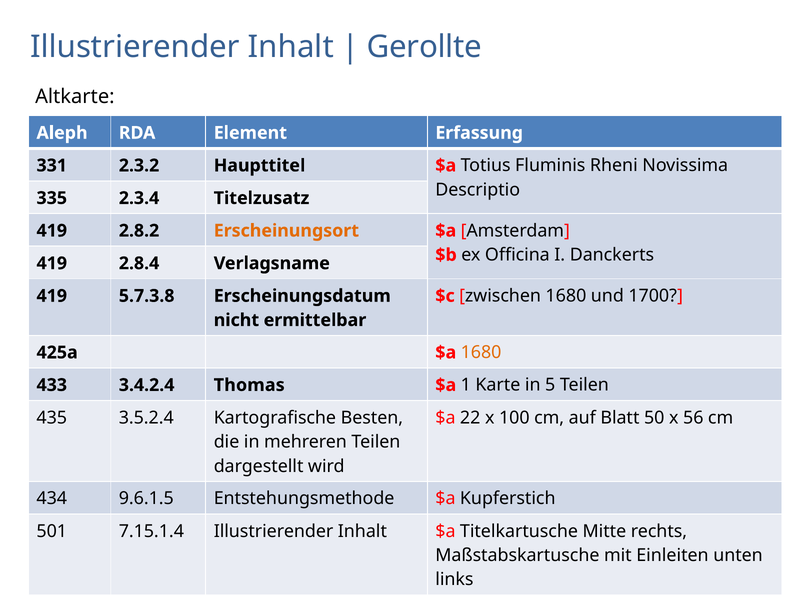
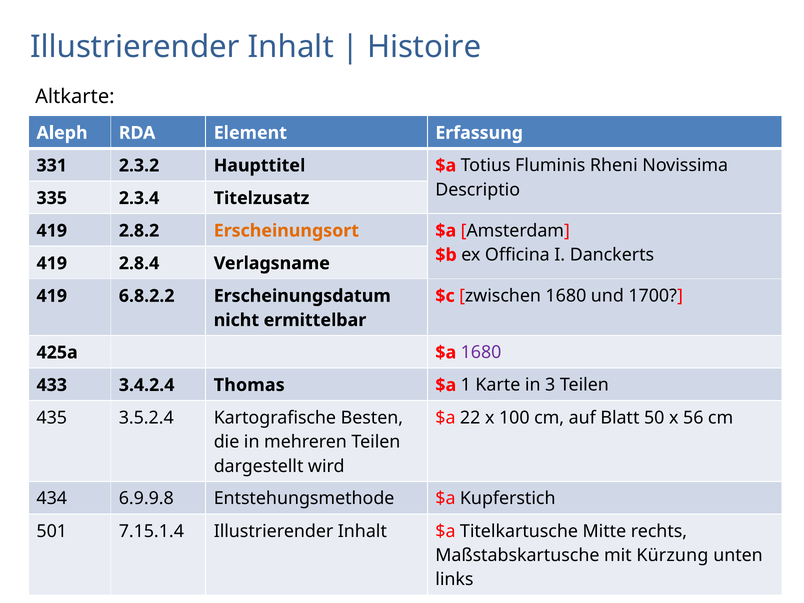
Gerollte: Gerollte -> Histoire (424, 47)
5.7.3.8: 5.7.3.8 -> 6.8.2.2 (147, 296)
1680 colour: orange -> purple (481, 352)
5: 5 -> 3 (550, 385)
9.6.1.5: 9.6.1.5 -> 6.9.9.8 (146, 499)
Einleiten: Einleiten -> Kürzung (672, 555)
